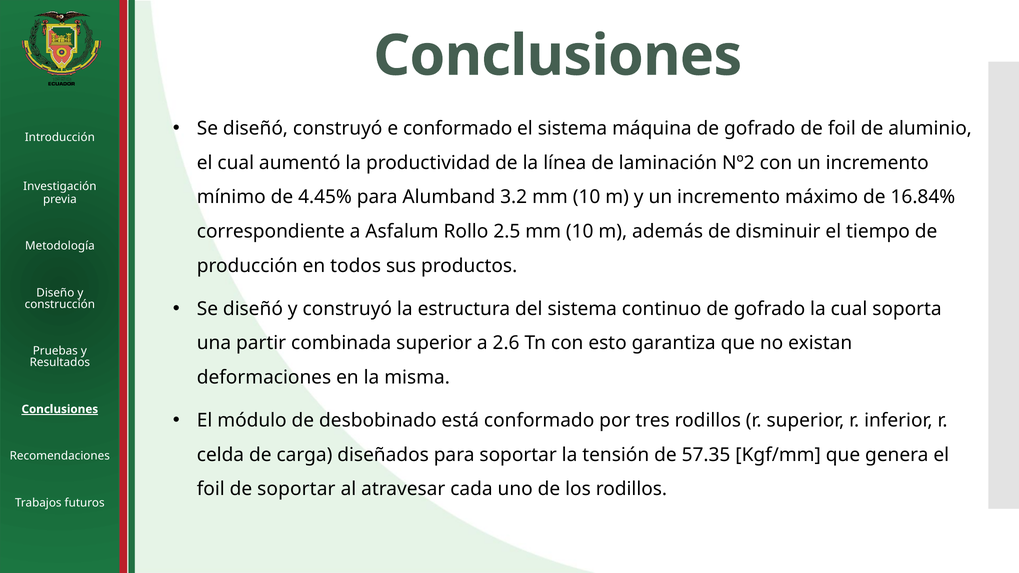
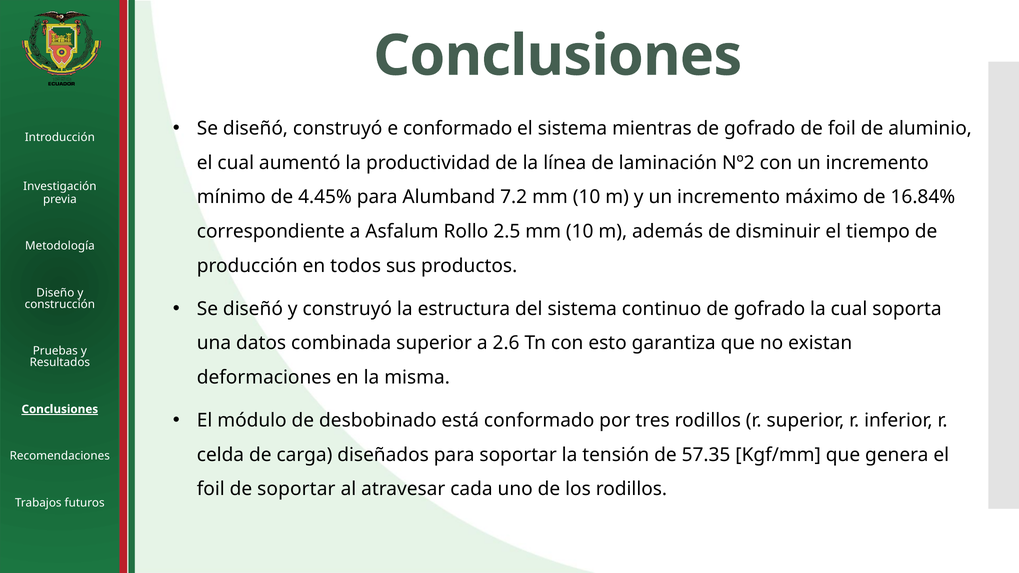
máquina: máquina -> mientras (652, 128)
3.2: 3.2 -> 7.2 (514, 197)
partir: partir -> datos (261, 343)
